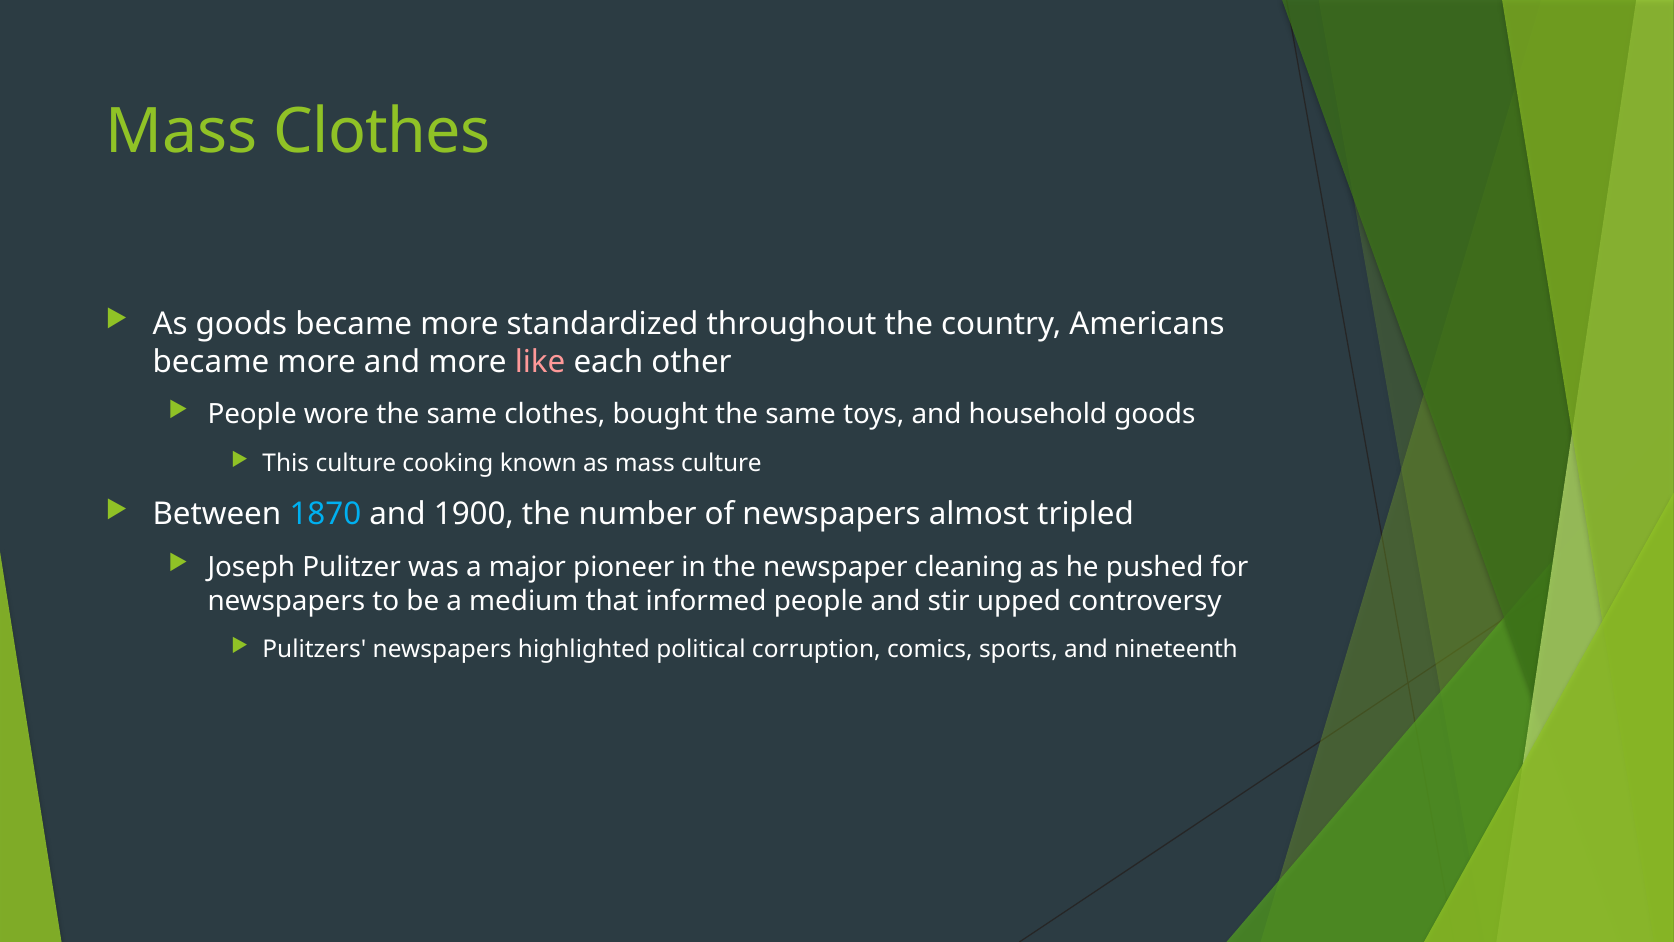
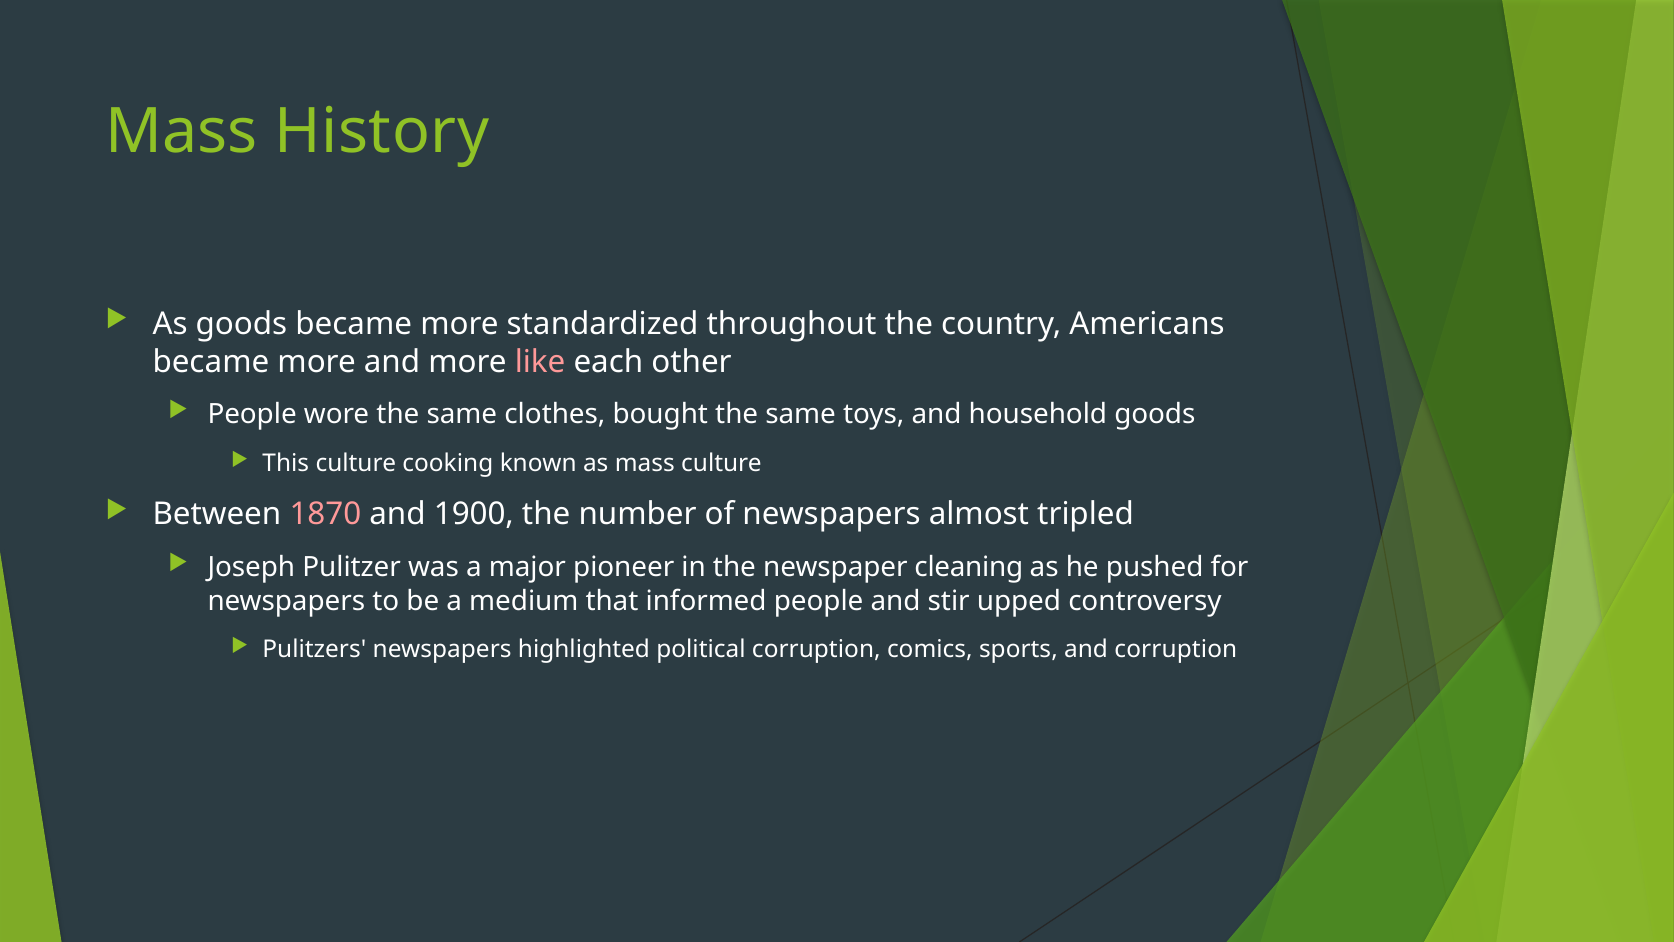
Mass Clothes: Clothes -> History (382, 132)
1870 colour: light blue -> pink (325, 514)
and nineteenth: nineteenth -> corruption (1176, 649)
